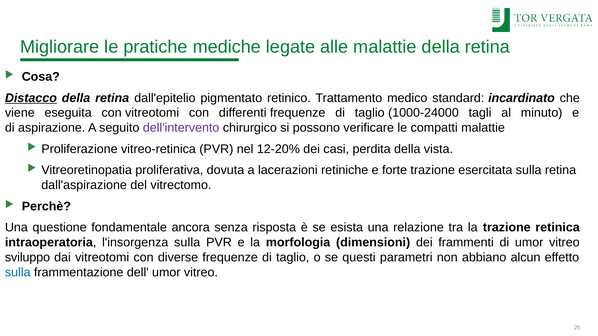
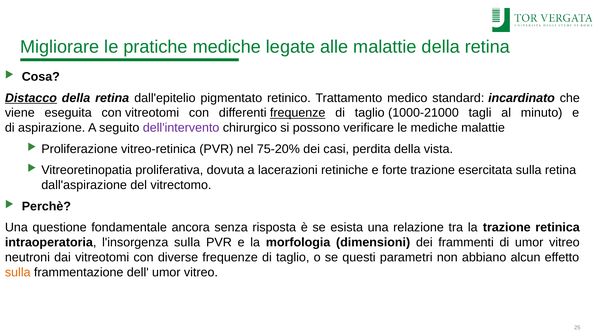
frequenze underline: none -> present (298, 113)
1000-24000: 1000-24000 -> 1000-21000 (423, 113)
le compatti: compatti -> mediche (434, 128)
12-20%: 12-20% -> 75-20% (278, 149)
sviluppo: sviluppo -> neutroni (27, 258)
sulla colour: blue -> orange (18, 273)
